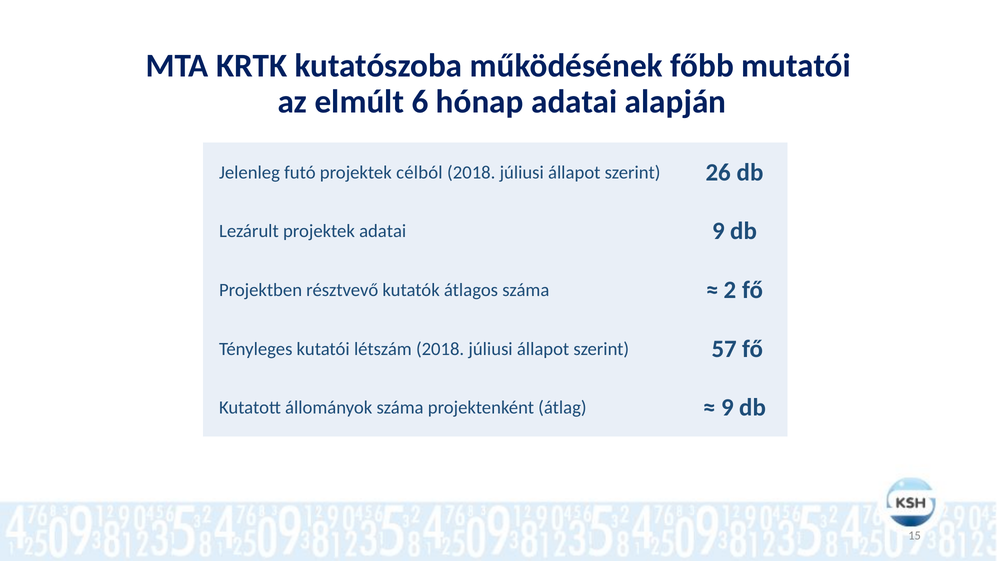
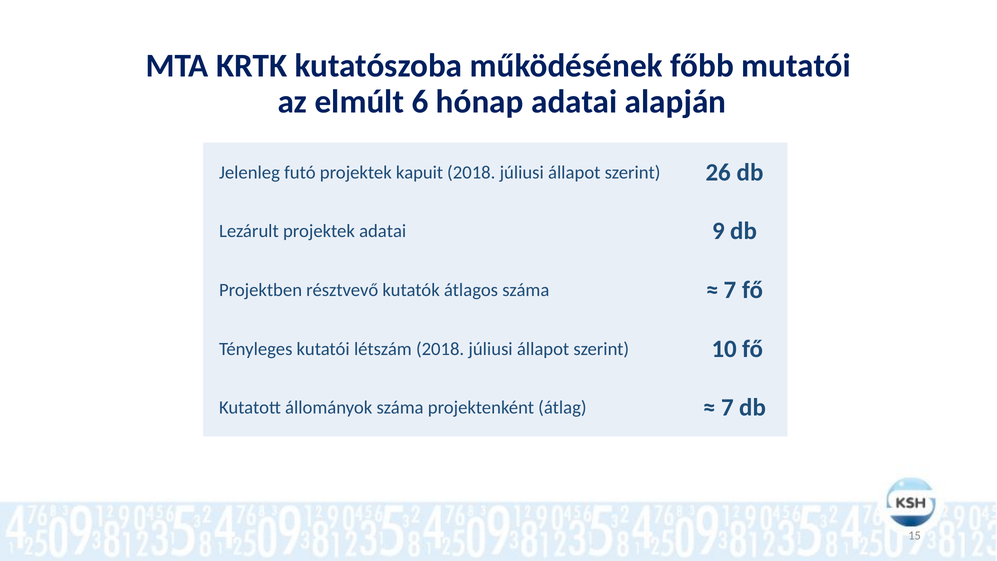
célból: célból -> kapuit (420, 172)
2: 2 -> 7 (730, 290)
57: 57 -> 10 (724, 349)
9: 9 -> 7 (727, 408)
